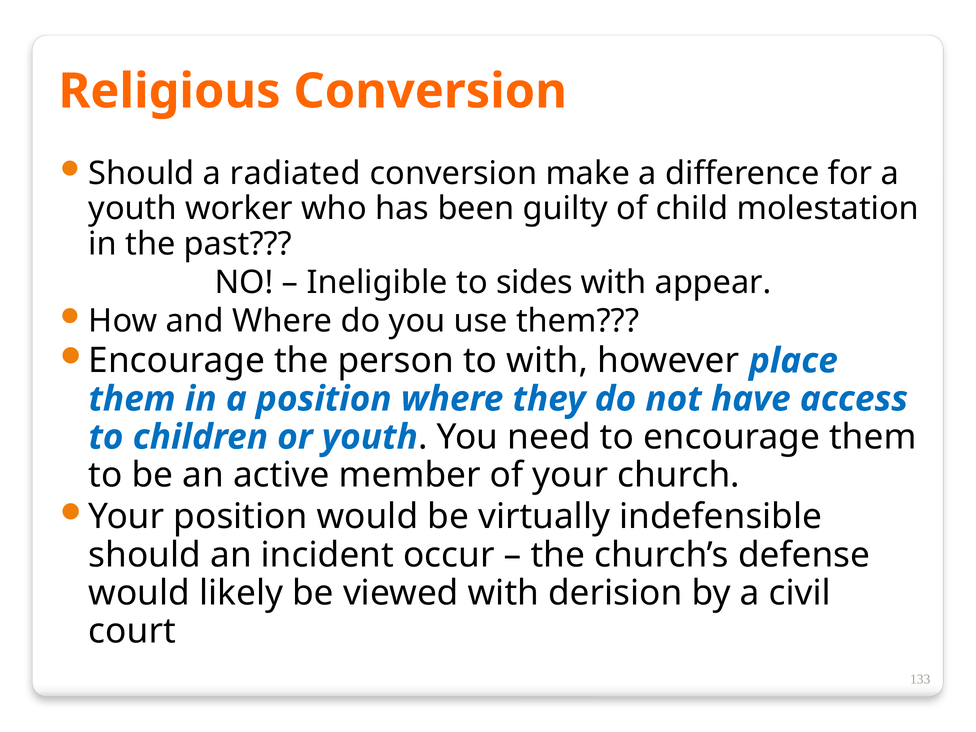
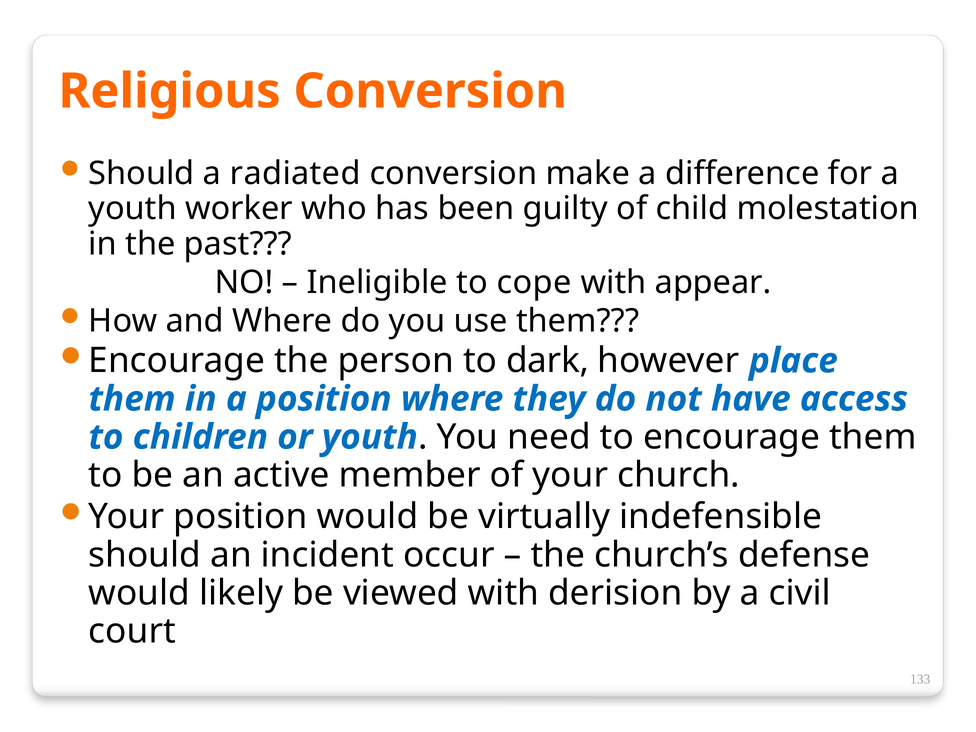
sides: sides -> cope (534, 282)
to with: with -> dark (548, 361)
